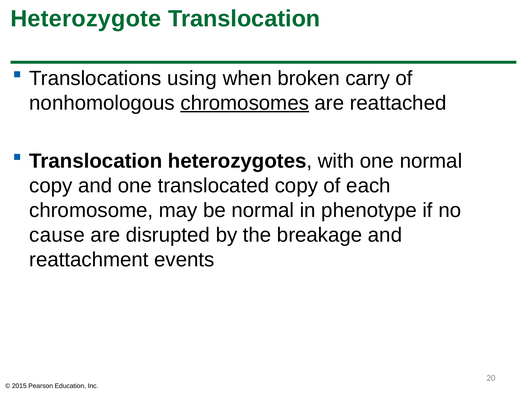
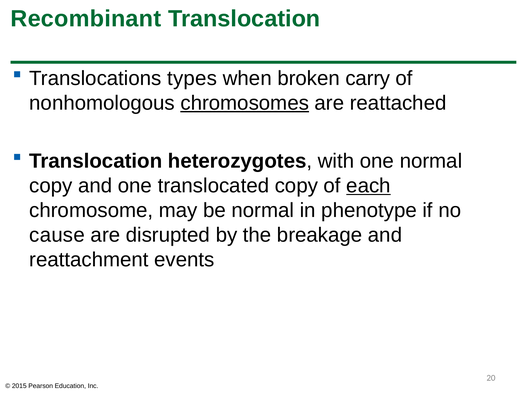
Heterozygote: Heterozygote -> Recombinant (86, 19)
using: using -> types (192, 78)
each underline: none -> present (368, 185)
